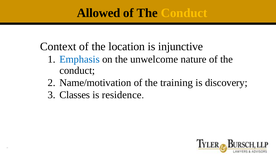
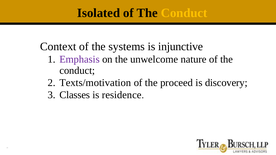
Allowed: Allowed -> Isolated (99, 13)
location: location -> systems (127, 47)
Emphasis colour: blue -> purple (80, 59)
Name/motivation: Name/motivation -> Texts/motivation (95, 83)
training: training -> proceed (177, 83)
